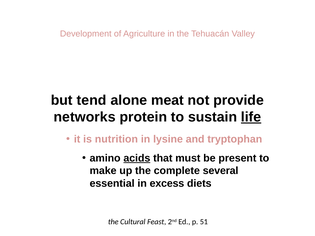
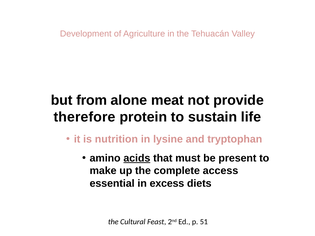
tend: tend -> from (92, 100)
networks: networks -> therefore (85, 117)
life underline: present -> none (251, 117)
several: several -> access (220, 171)
